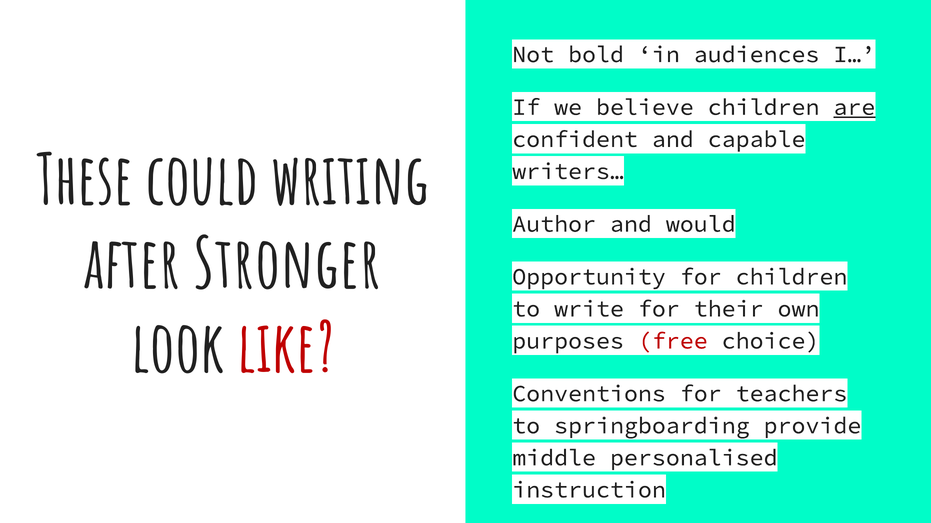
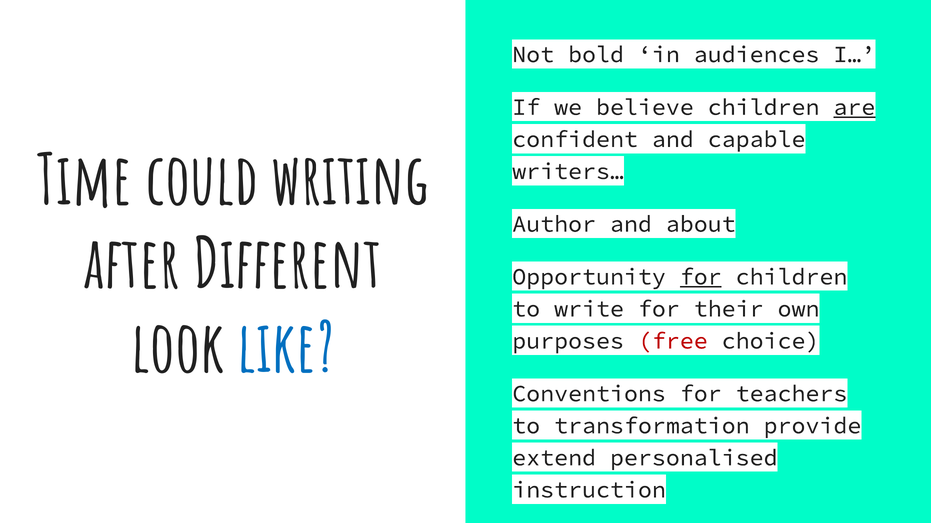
These: These -> Time (85, 182)
would: would -> about (701, 224)
Stronger: Stronger -> Different (287, 266)
for underline: none -> present (701, 277)
like colour: red -> blue (286, 350)
springboarding: springboarding -> transformation (652, 426)
middle: middle -> extend (554, 458)
